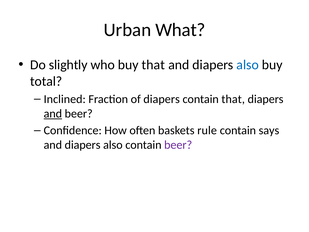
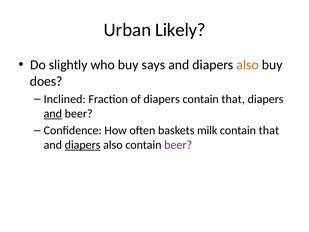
What: What -> Likely (180, 30)
buy that: that -> says (153, 65)
also colour: blue -> orange (248, 65)
total: total -> does (46, 81)
rule: rule -> milk (207, 130)
says: says -> that (269, 130)
diapers underline: none -> present (83, 145)
